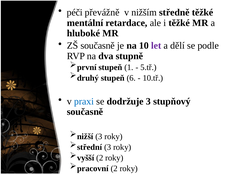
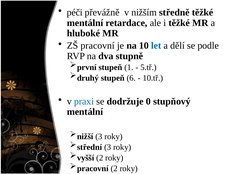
ZŠ současně: současně -> pracovní (98, 45)
let colour: purple -> blue (156, 45)
dodržuje 3: 3 -> 0 (148, 101)
současně: současně -> mentální (85, 111)
